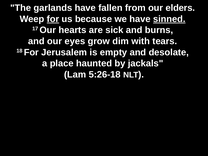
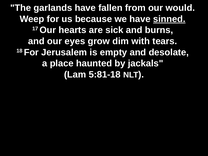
elders: elders -> would (180, 8)
for underline: present -> none (53, 19)
5:26-18: 5:26-18 -> 5:81-18 (105, 74)
